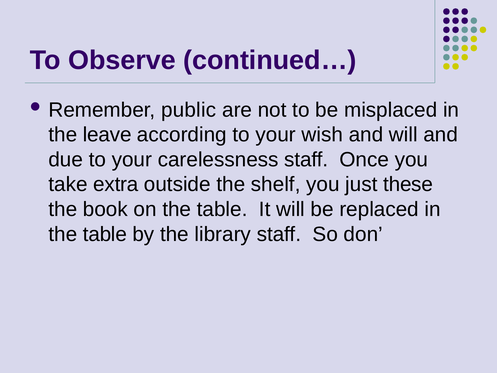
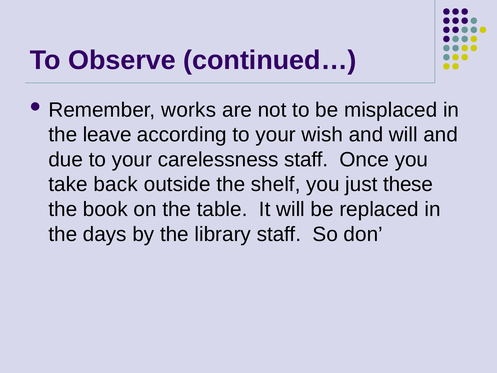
public: public -> works (189, 110)
extra: extra -> back (116, 184)
table: table -> days (105, 234)
